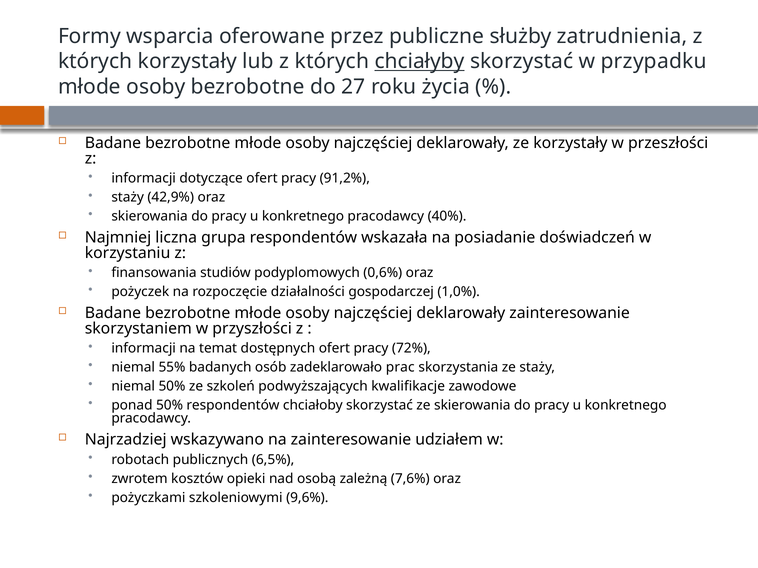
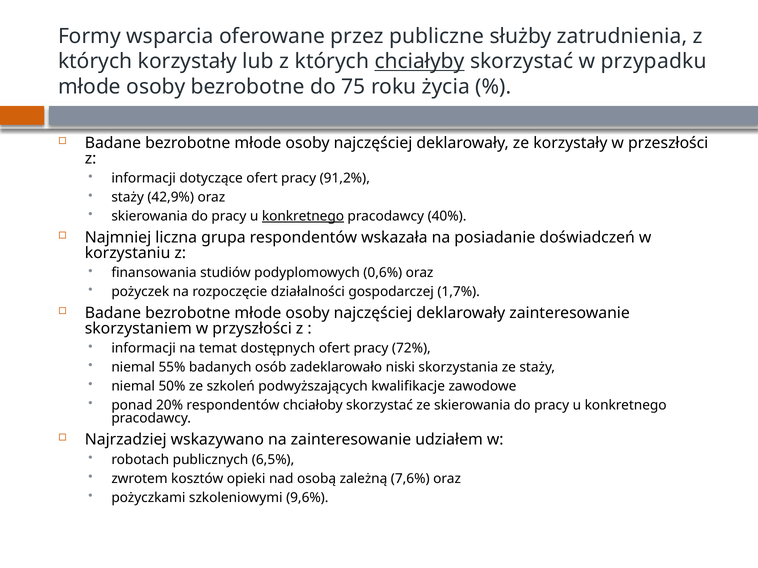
27: 27 -> 75 (353, 87)
konkretnego underline: none -> present (303, 216)
1,0%: 1,0% -> 1,7% (459, 292)
prac: prac -> niski (400, 368)
ponad 50%: 50% -> 20% (170, 406)
